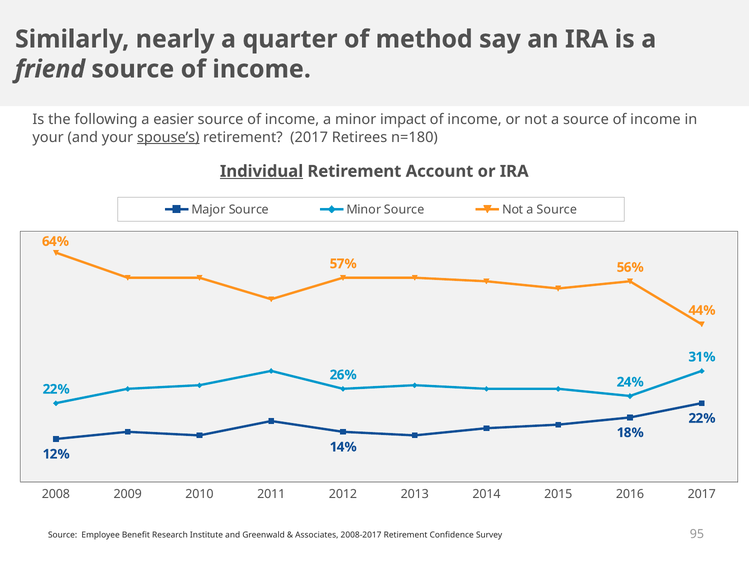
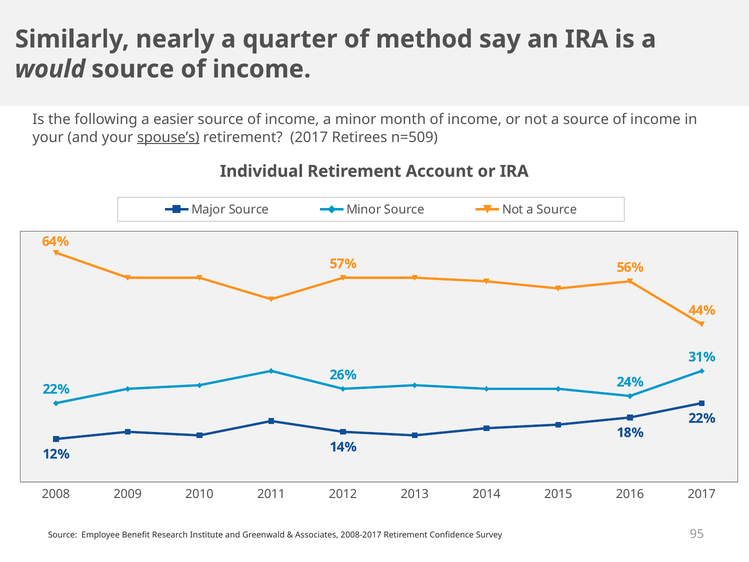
friend: friend -> would (50, 69)
impact: impact -> month (403, 120)
n=180: n=180 -> n=509 (414, 137)
Individual underline: present -> none (262, 171)
